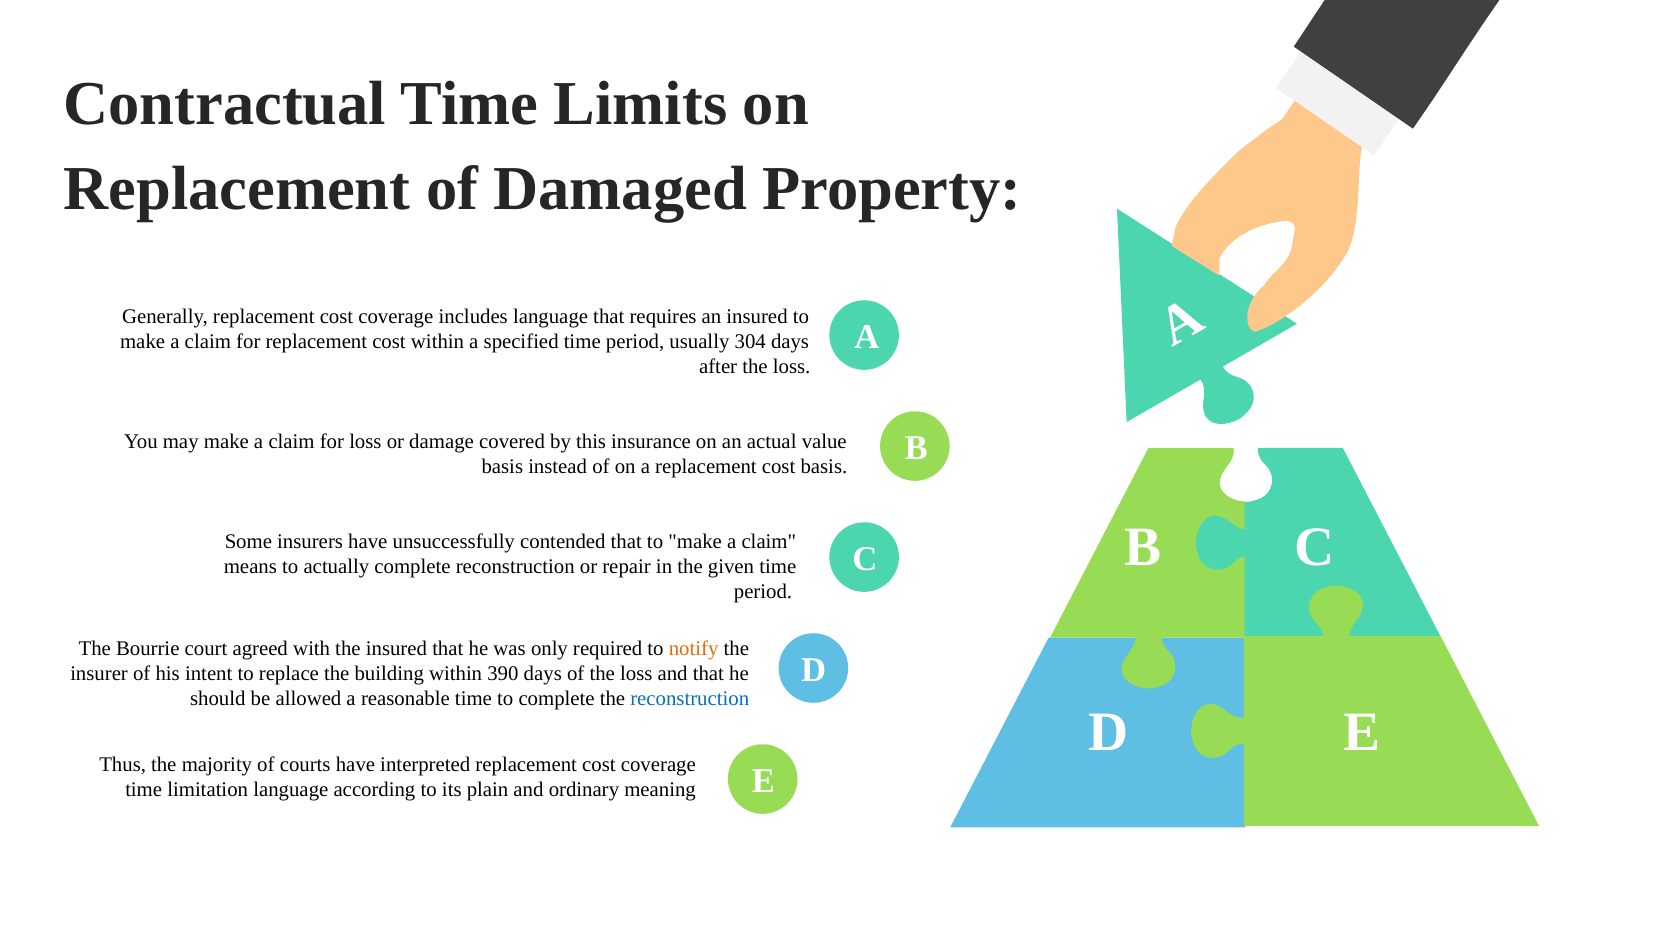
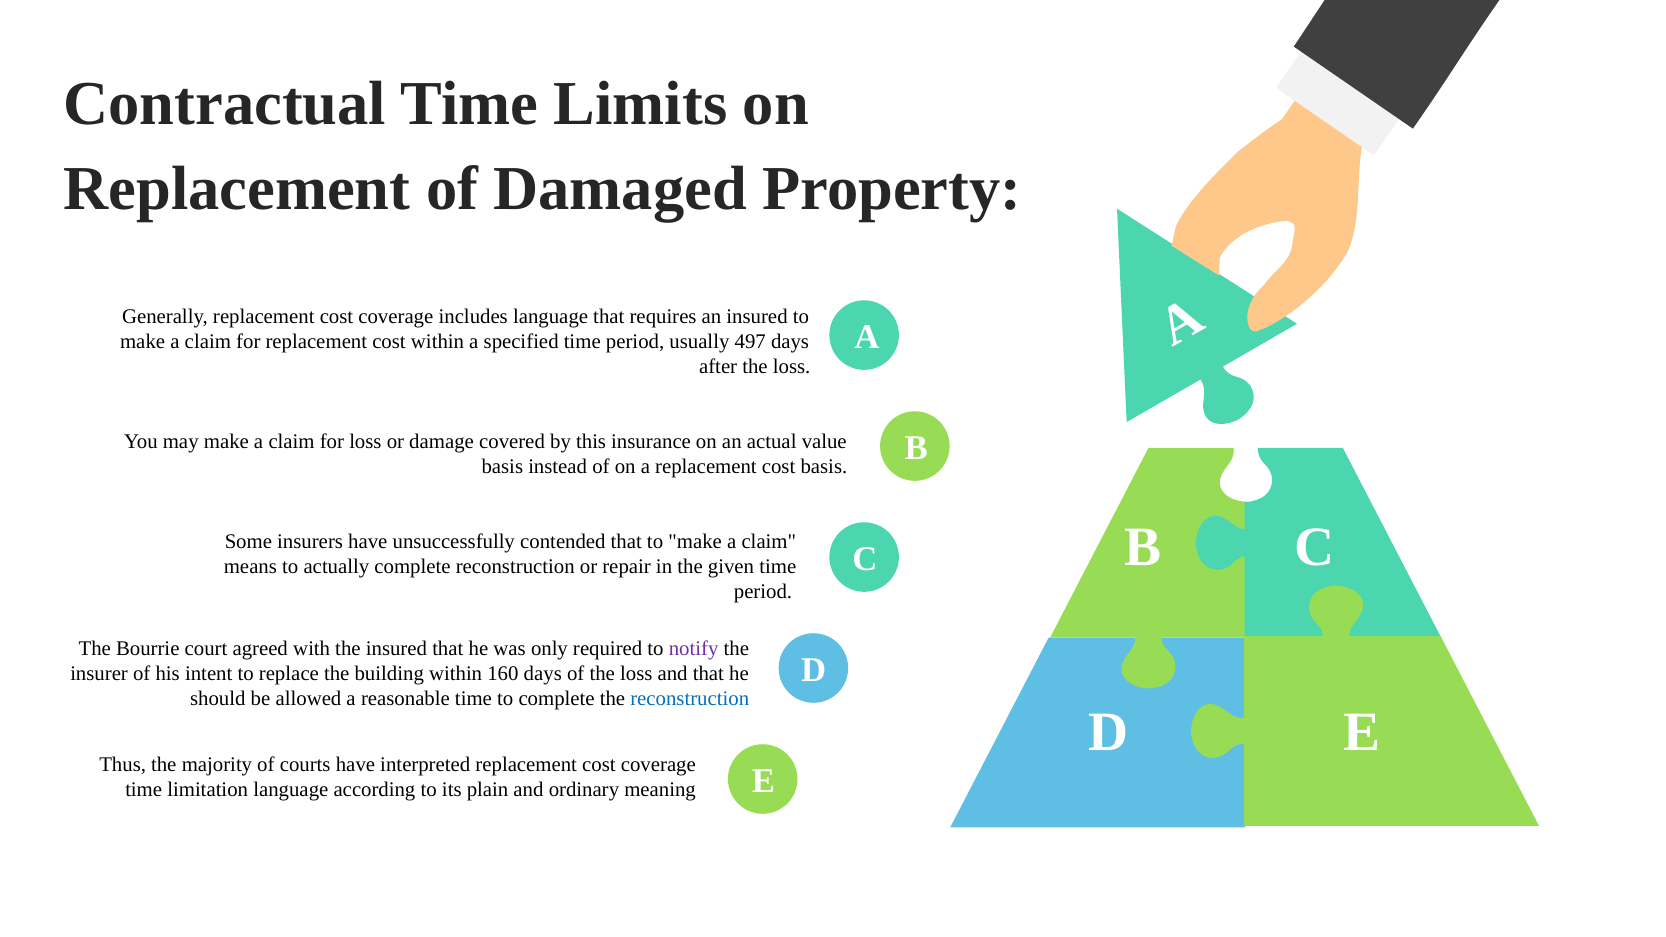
304: 304 -> 497 (750, 342)
notify colour: orange -> purple (694, 649)
390: 390 -> 160 (503, 674)
